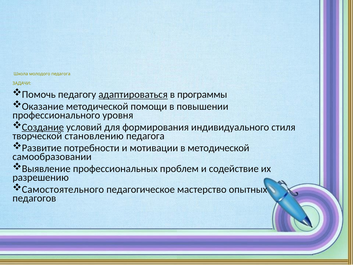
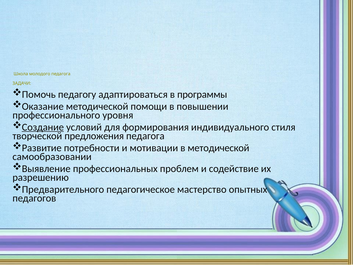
адаптироваться underline: present -> none (133, 94)
становлению: становлению -> предложения (94, 136)
Самостоятельного: Самостоятельного -> Предварительного (63, 189)
